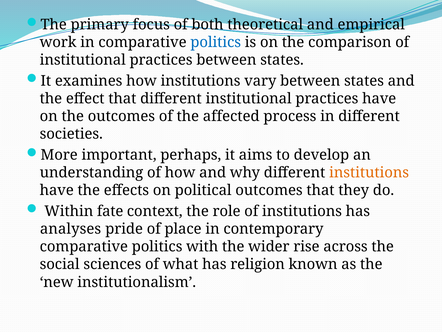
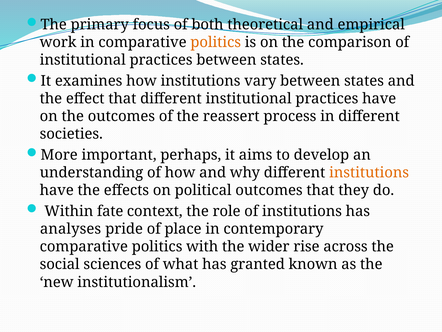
politics colour: blue -> orange (216, 42)
affected: affected -> reassert (231, 116)
religion: religion -> granted (258, 264)
